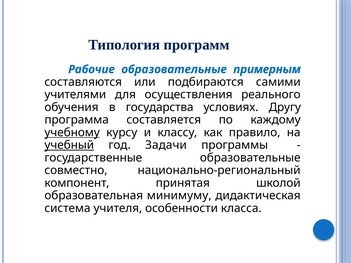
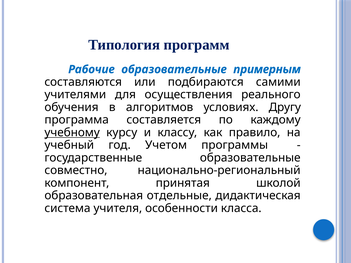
государства: государства -> алгоритмов (160, 107)
учебный underline: present -> none (69, 145)
Задачи: Задачи -> Учетом (166, 145)
минимуму: минимуму -> отдельные (179, 196)
